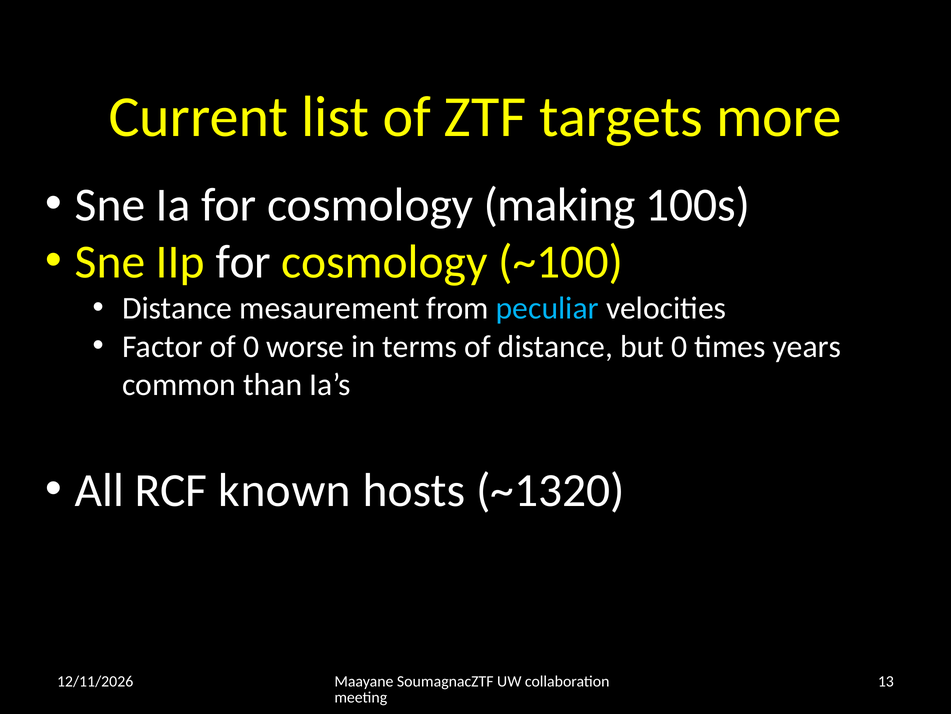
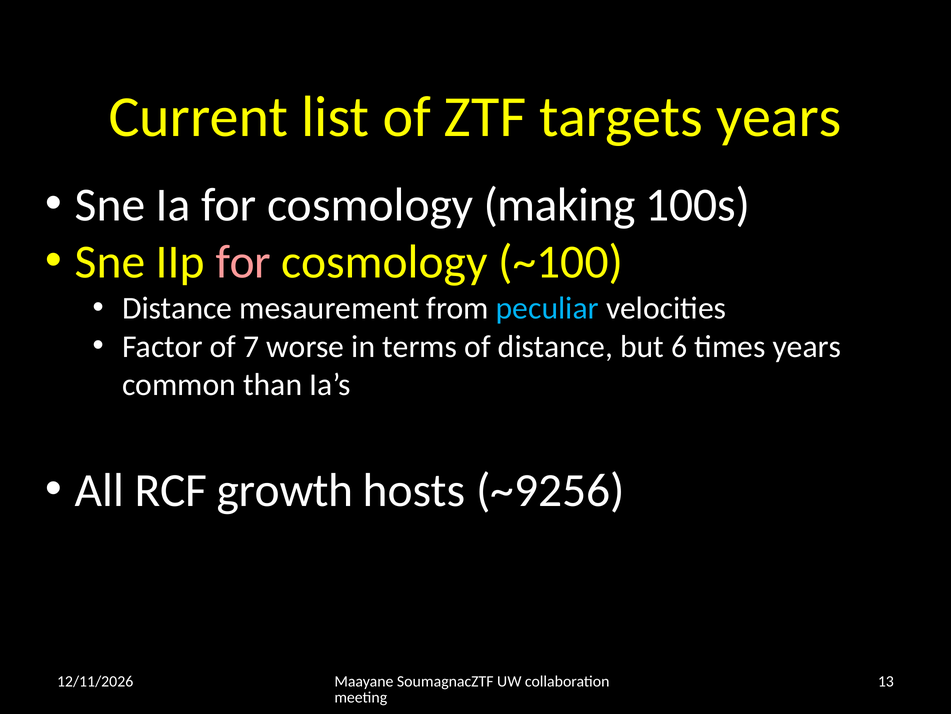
targets more: more -> years (779, 117)
for colour: white -> pink (243, 262)
of 0: 0 -> 7 (251, 346)
but 0: 0 -> 6 (679, 346)
known: known -> growth (285, 490)
~1320: ~1320 -> ~9256 (550, 490)
